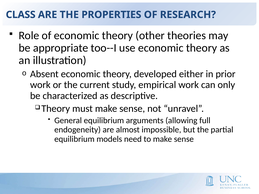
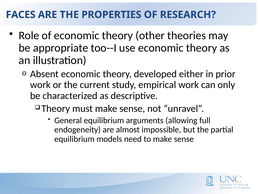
CLASS: CLASS -> FACES (21, 15)
